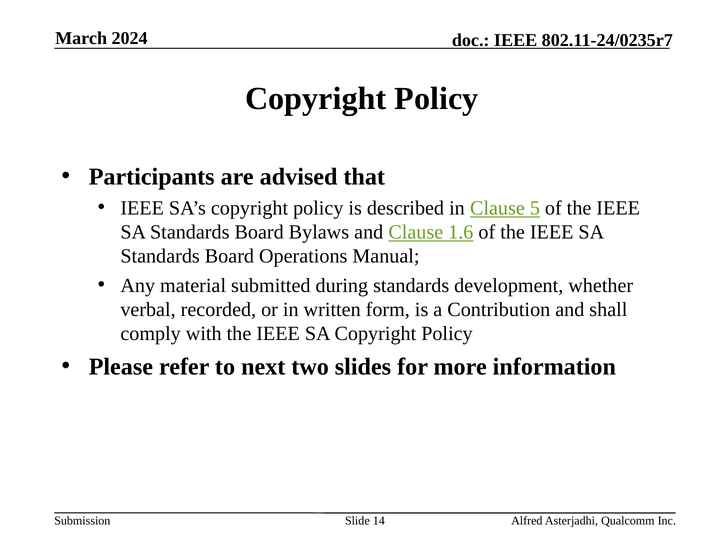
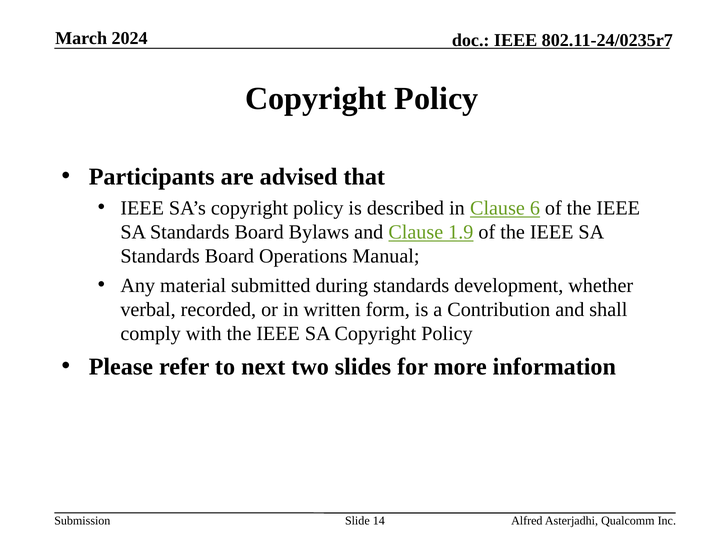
5: 5 -> 6 (535, 208)
1.6: 1.6 -> 1.9 (461, 232)
